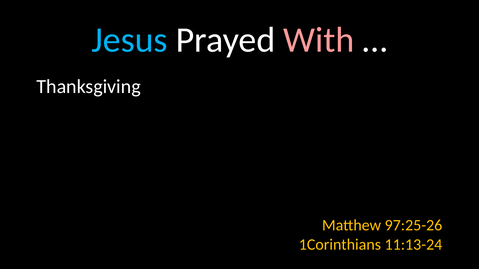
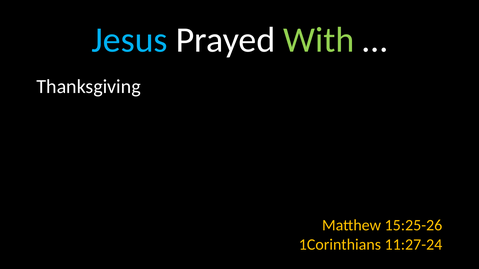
With colour: pink -> light green (319, 40)
97:25-26: 97:25-26 -> 15:25-26 (413, 226)
11:13-24: 11:13-24 -> 11:27-24 (413, 245)
